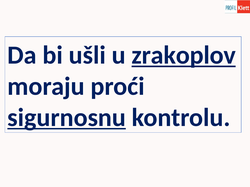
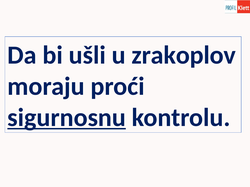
zrakoplov underline: present -> none (184, 55)
